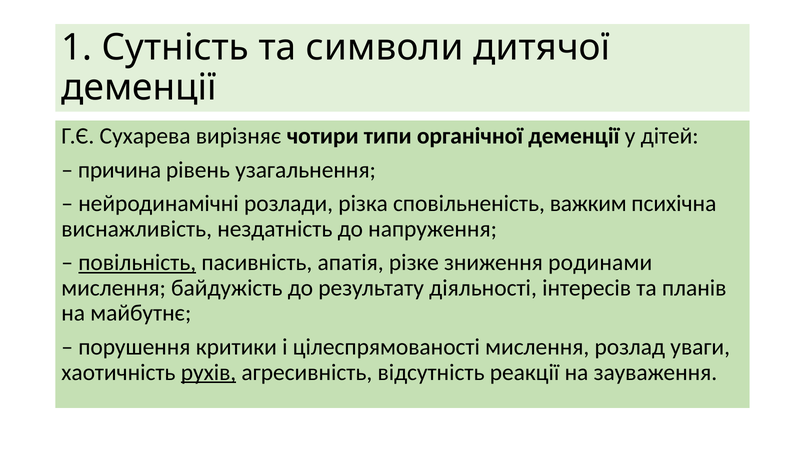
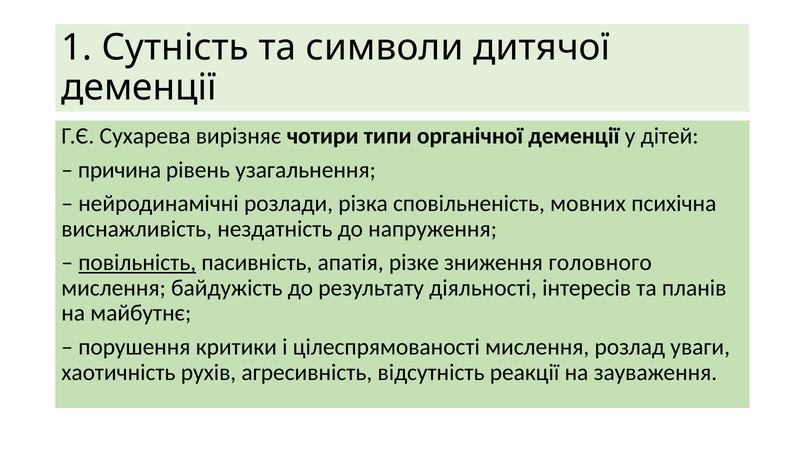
важким: важким -> мовних (588, 203)
родинами: родинами -> головного (600, 262)
рухів underline: present -> none (208, 372)
